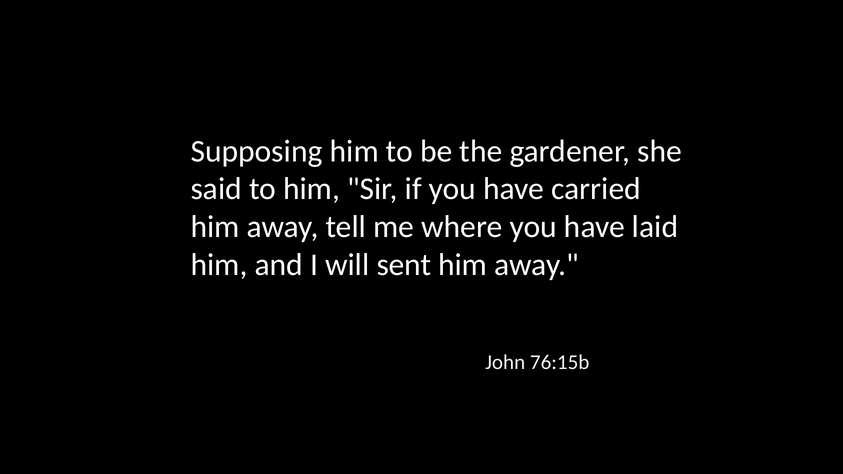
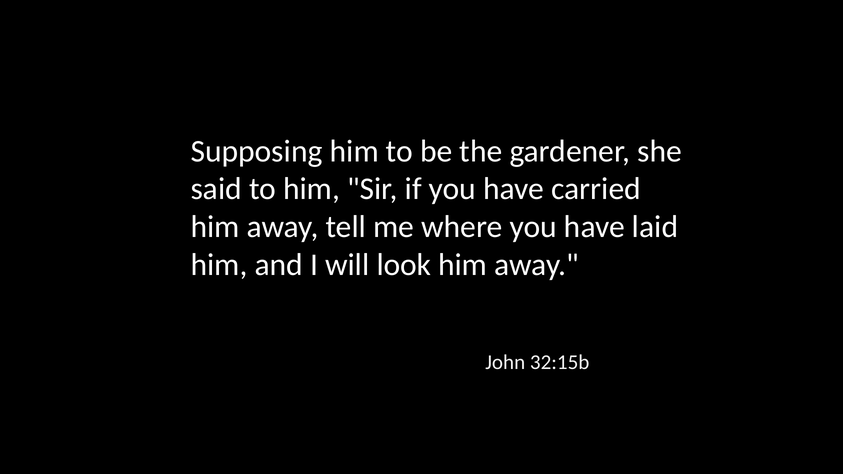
sent: sent -> look (404, 265)
76:15b: 76:15b -> 32:15b (560, 363)
